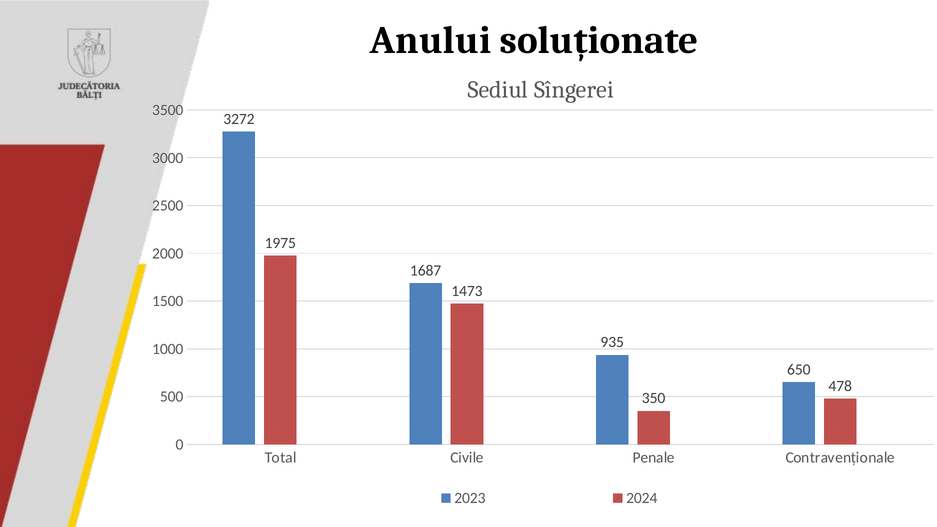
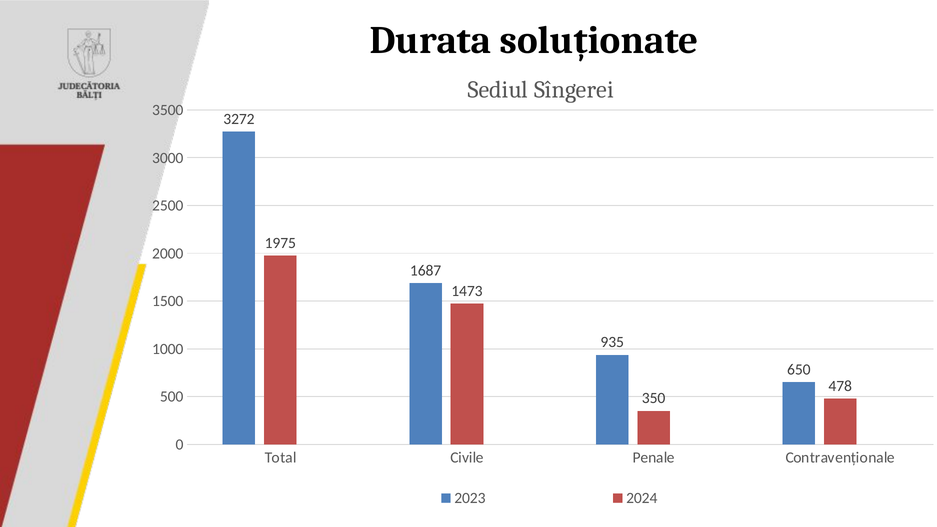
Anului: Anului -> Durata (431, 40)
